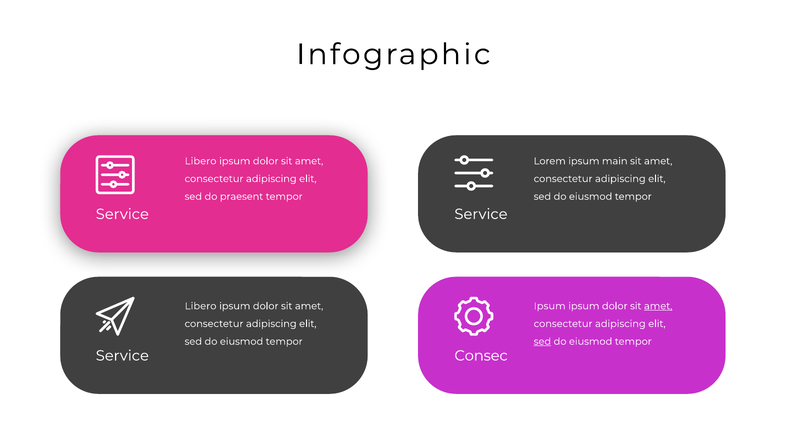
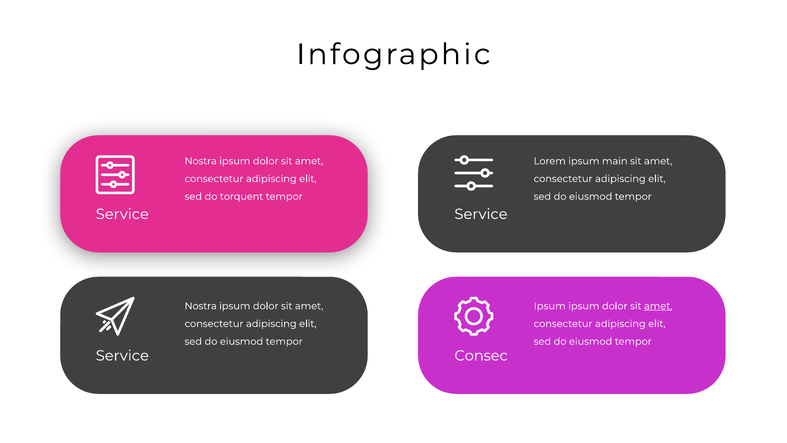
Libero: Libero -> Nostra (201, 161)
praesent: praesent -> torquent (242, 196)
Libero: Libero -> Nostra (201, 306)
sed underline: present -> none (542, 341)
